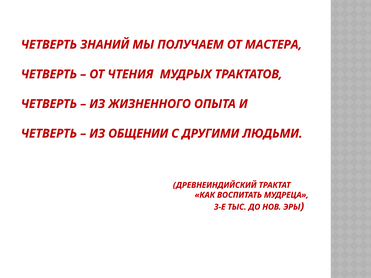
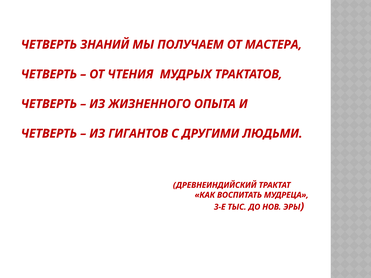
ОБЩЕНИИ: ОБЩЕНИИ -> ГИГАНТОВ (138, 134)
